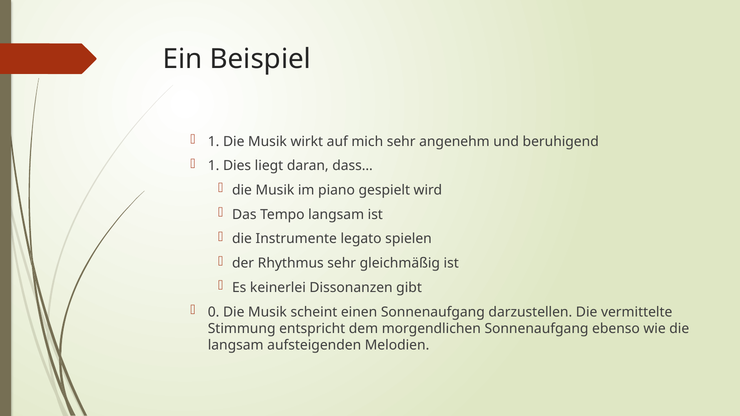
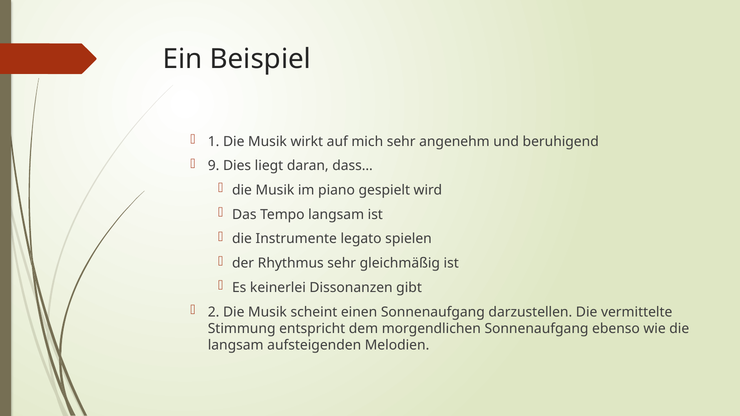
1: 1 -> 9 (214, 166)
0: 0 -> 2 (214, 312)
